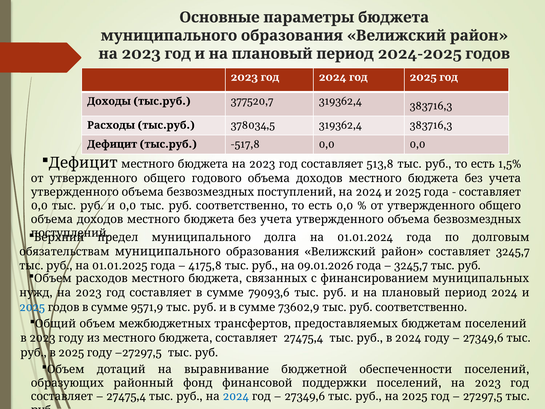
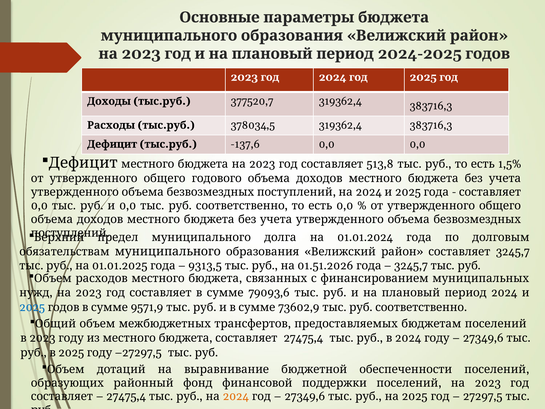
-517,8: -517,8 -> -137,6 (245, 144)
4175,8: 4175,8 -> 9313,5 (205, 266)
09.01.2026: 09.01.2026 -> 01.51.2026 (325, 266)
2024 colour: blue -> orange (236, 396)
